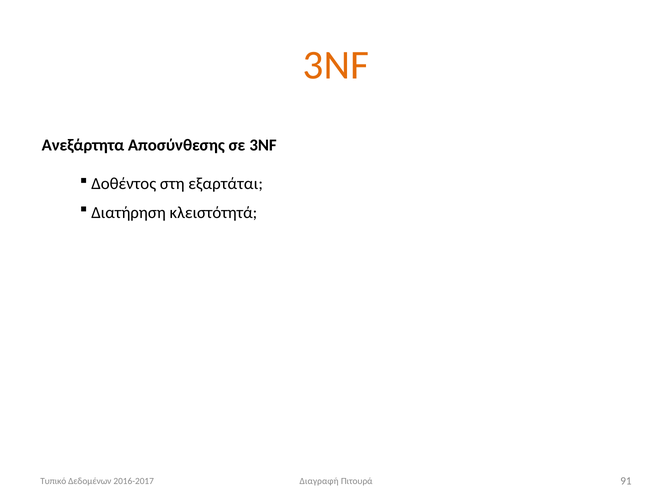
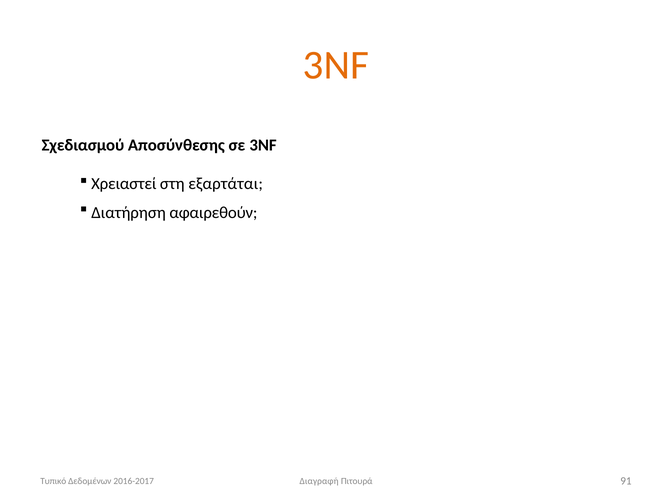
Ανεξάρτητα: Ανεξάρτητα -> Σχεδιασμού (83, 145)
Δοθέντος: Δοθέντος -> Χρειαστεί (124, 184)
κλειστότητά: κλειστότητά -> αφαιρεθούν (213, 212)
